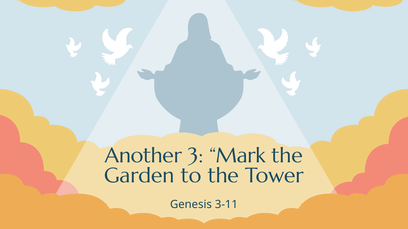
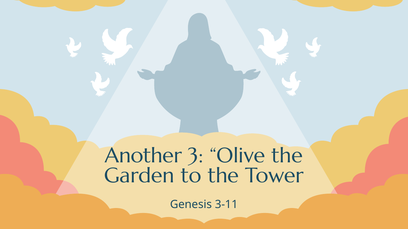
Mark: Mark -> Olive (237, 156)
